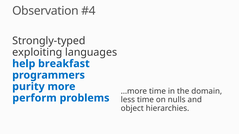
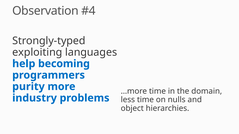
breakfast: breakfast -> becoming (64, 64)
perform: perform -> industry (35, 98)
